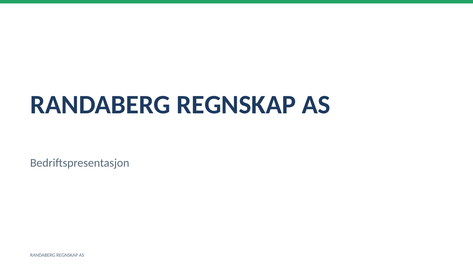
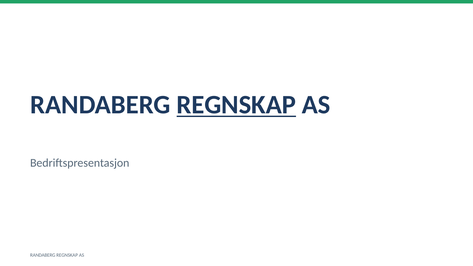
REGNSKAP underline: none -> present (236, 105)
